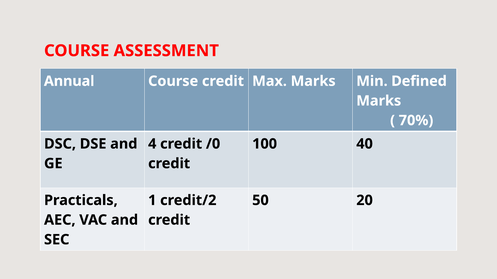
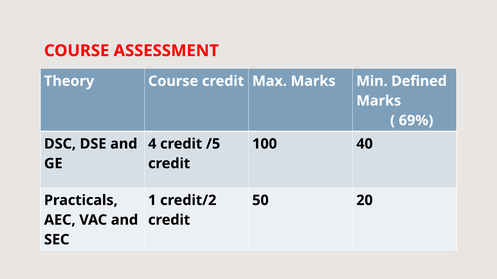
Annual: Annual -> Theory (69, 81)
70%: 70% -> 69% (416, 121)
/0: /0 -> /5 (213, 144)
